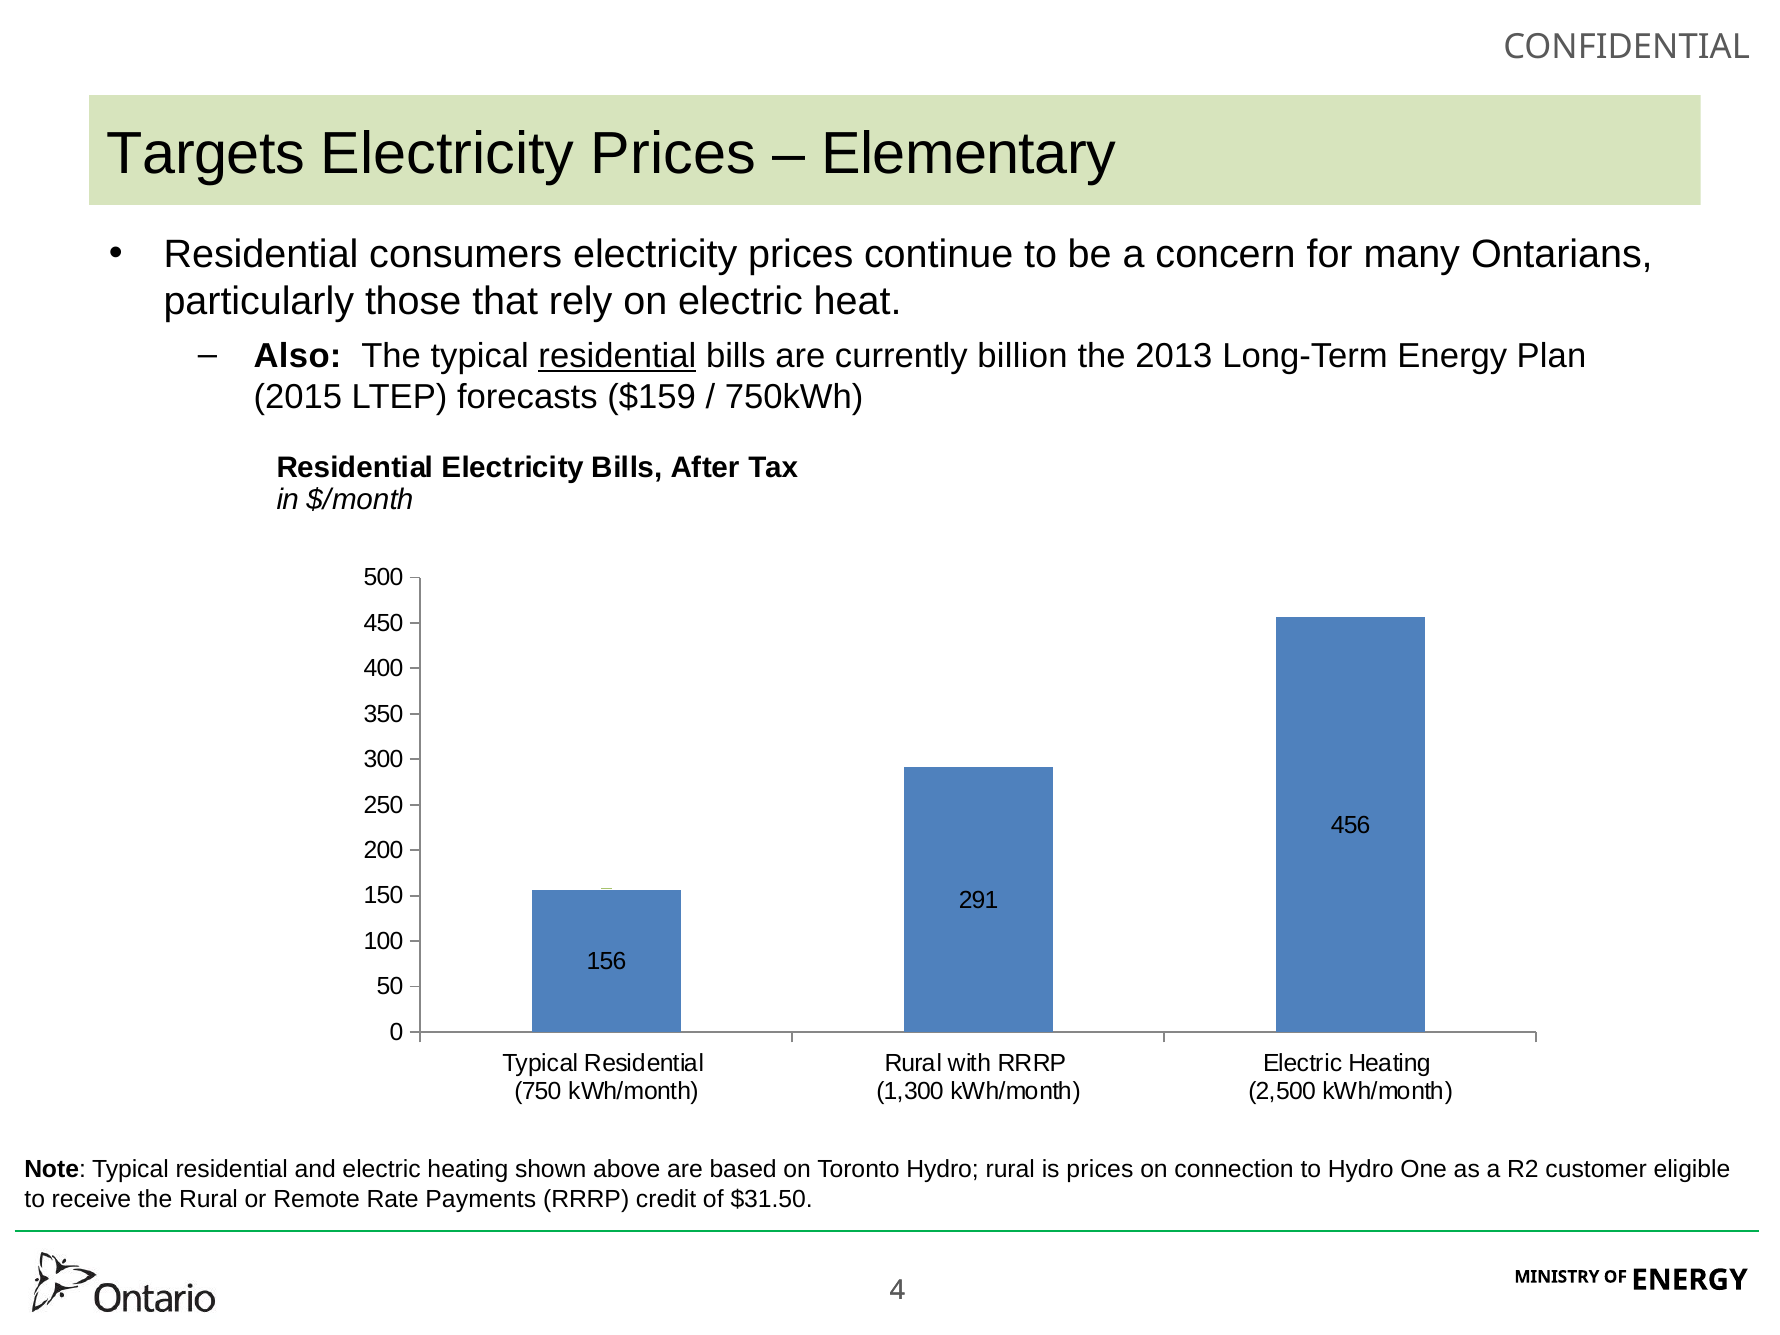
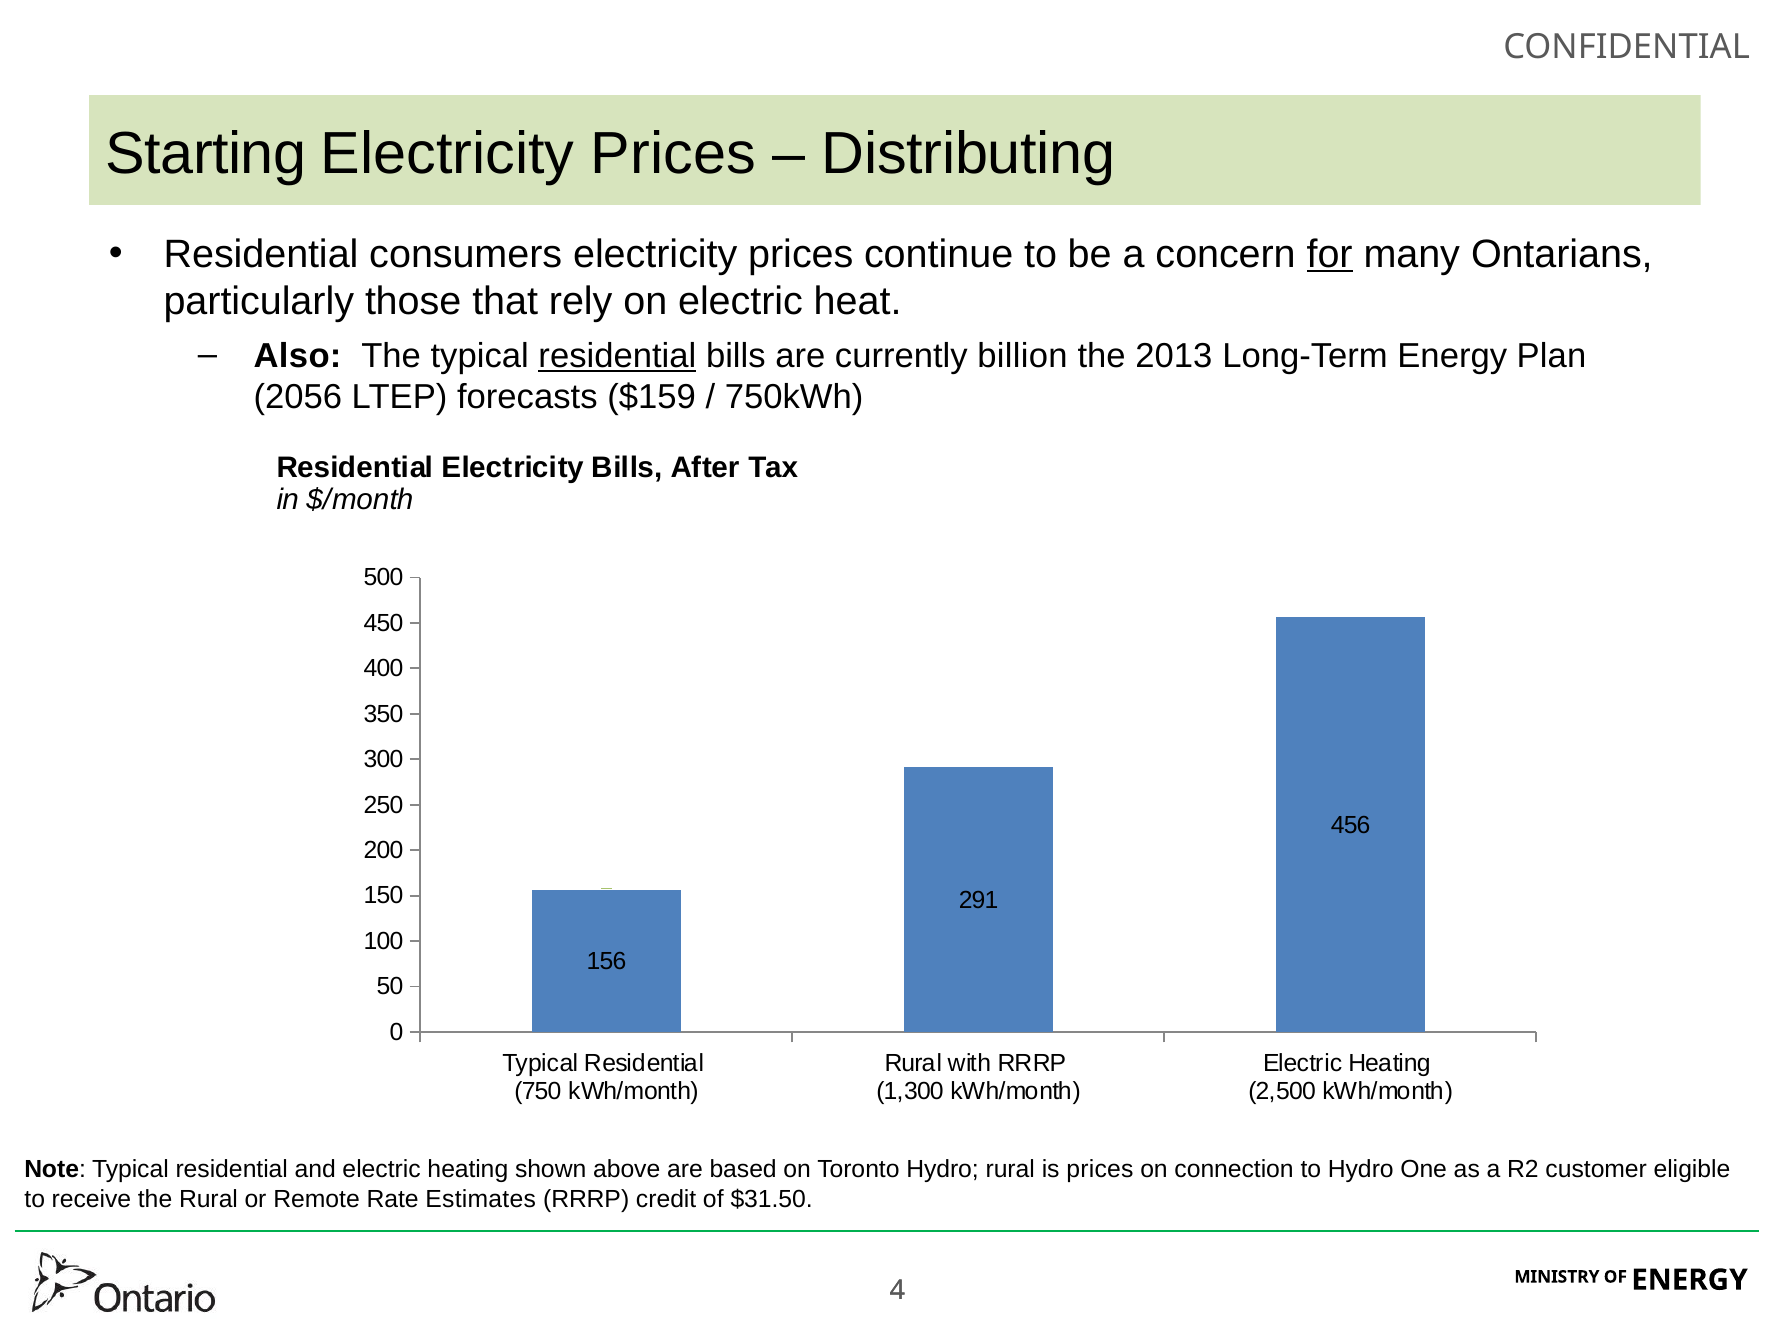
Targets: Targets -> Starting (206, 154)
Elementary: Elementary -> Distributing (968, 154)
for underline: none -> present (1330, 254)
2015: 2015 -> 2056 (298, 397)
Payments: Payments -> Estimates (481, 1199)
